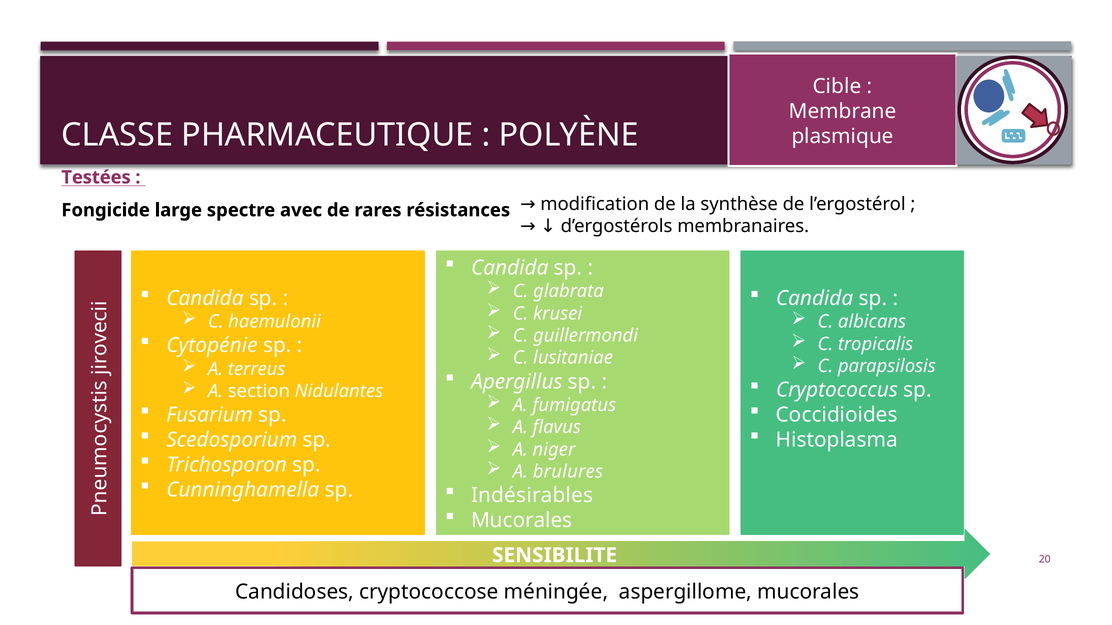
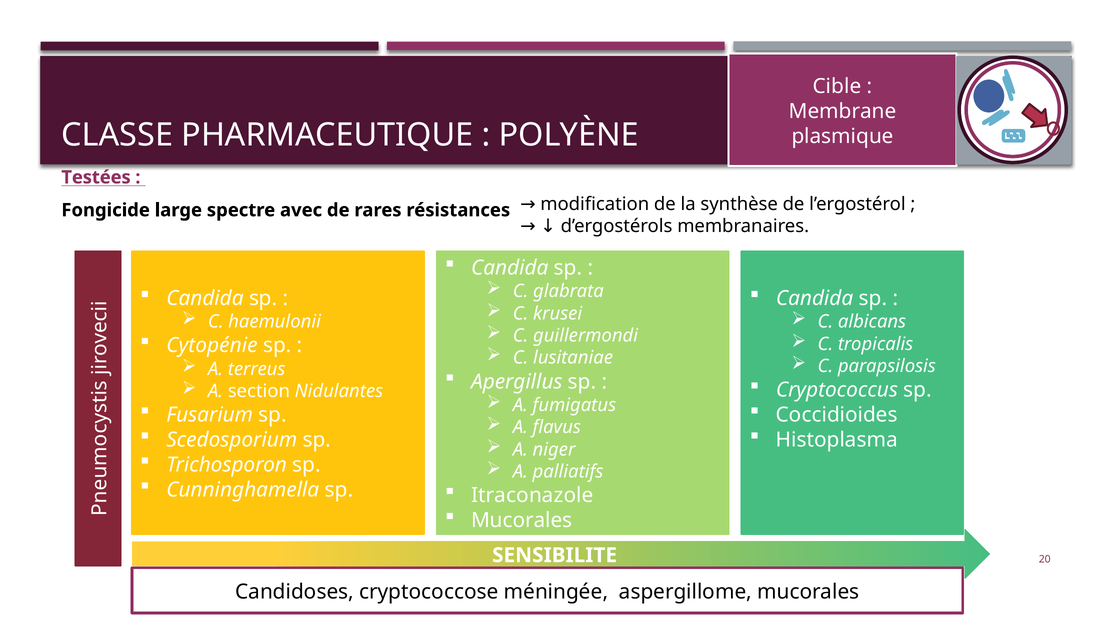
brulures: brulures -> palliatifs (568, 472)
Indésirables: Indésirables -> Itraconazole (532, 496)
